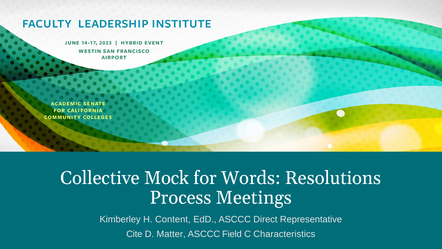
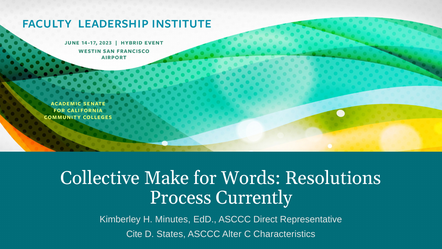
Mock: Mock -> Make (167, 178)
Meetings: Meetings -> Currently (254, 198)
Content: Content -> Minutes (173, 219)
Matter: Matter -> States (171, 234)
Field: Field -> Alter (232, 234)
